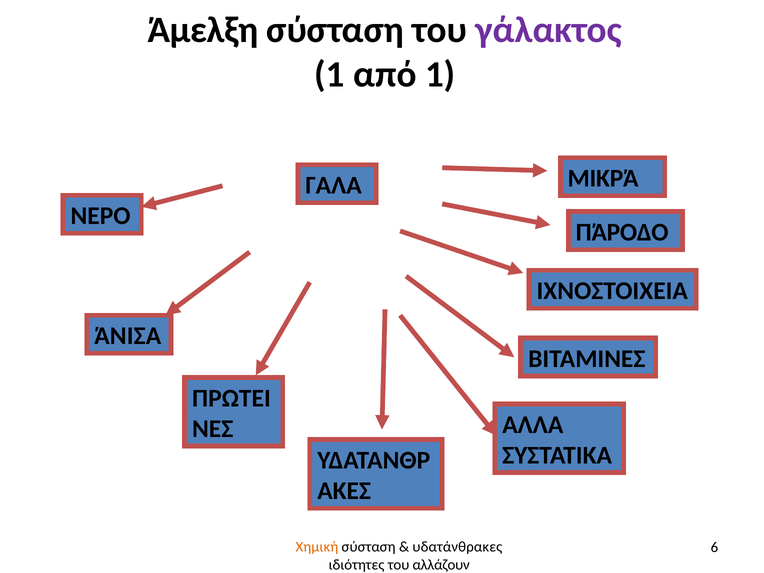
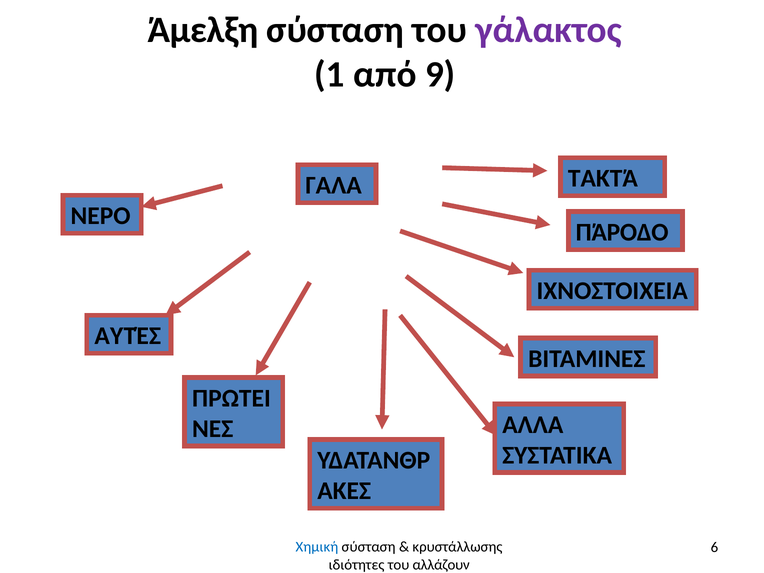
από 1: 1 -> 9 (440, 75)
ΜΙΚΡΆ: ΜΙΚΡΆ -> ΤΑΚΤΆ (603, 179)
ΆΝΙΣΑ: ΆΝΙΣΑ -> ΑΥΤΈΣ (128, 336)
Χημική colour: orange -> blue (317, 547)
υδατάνθρακες: υδατάνθρακες -> κρυστάλλωσης (457, 547)
